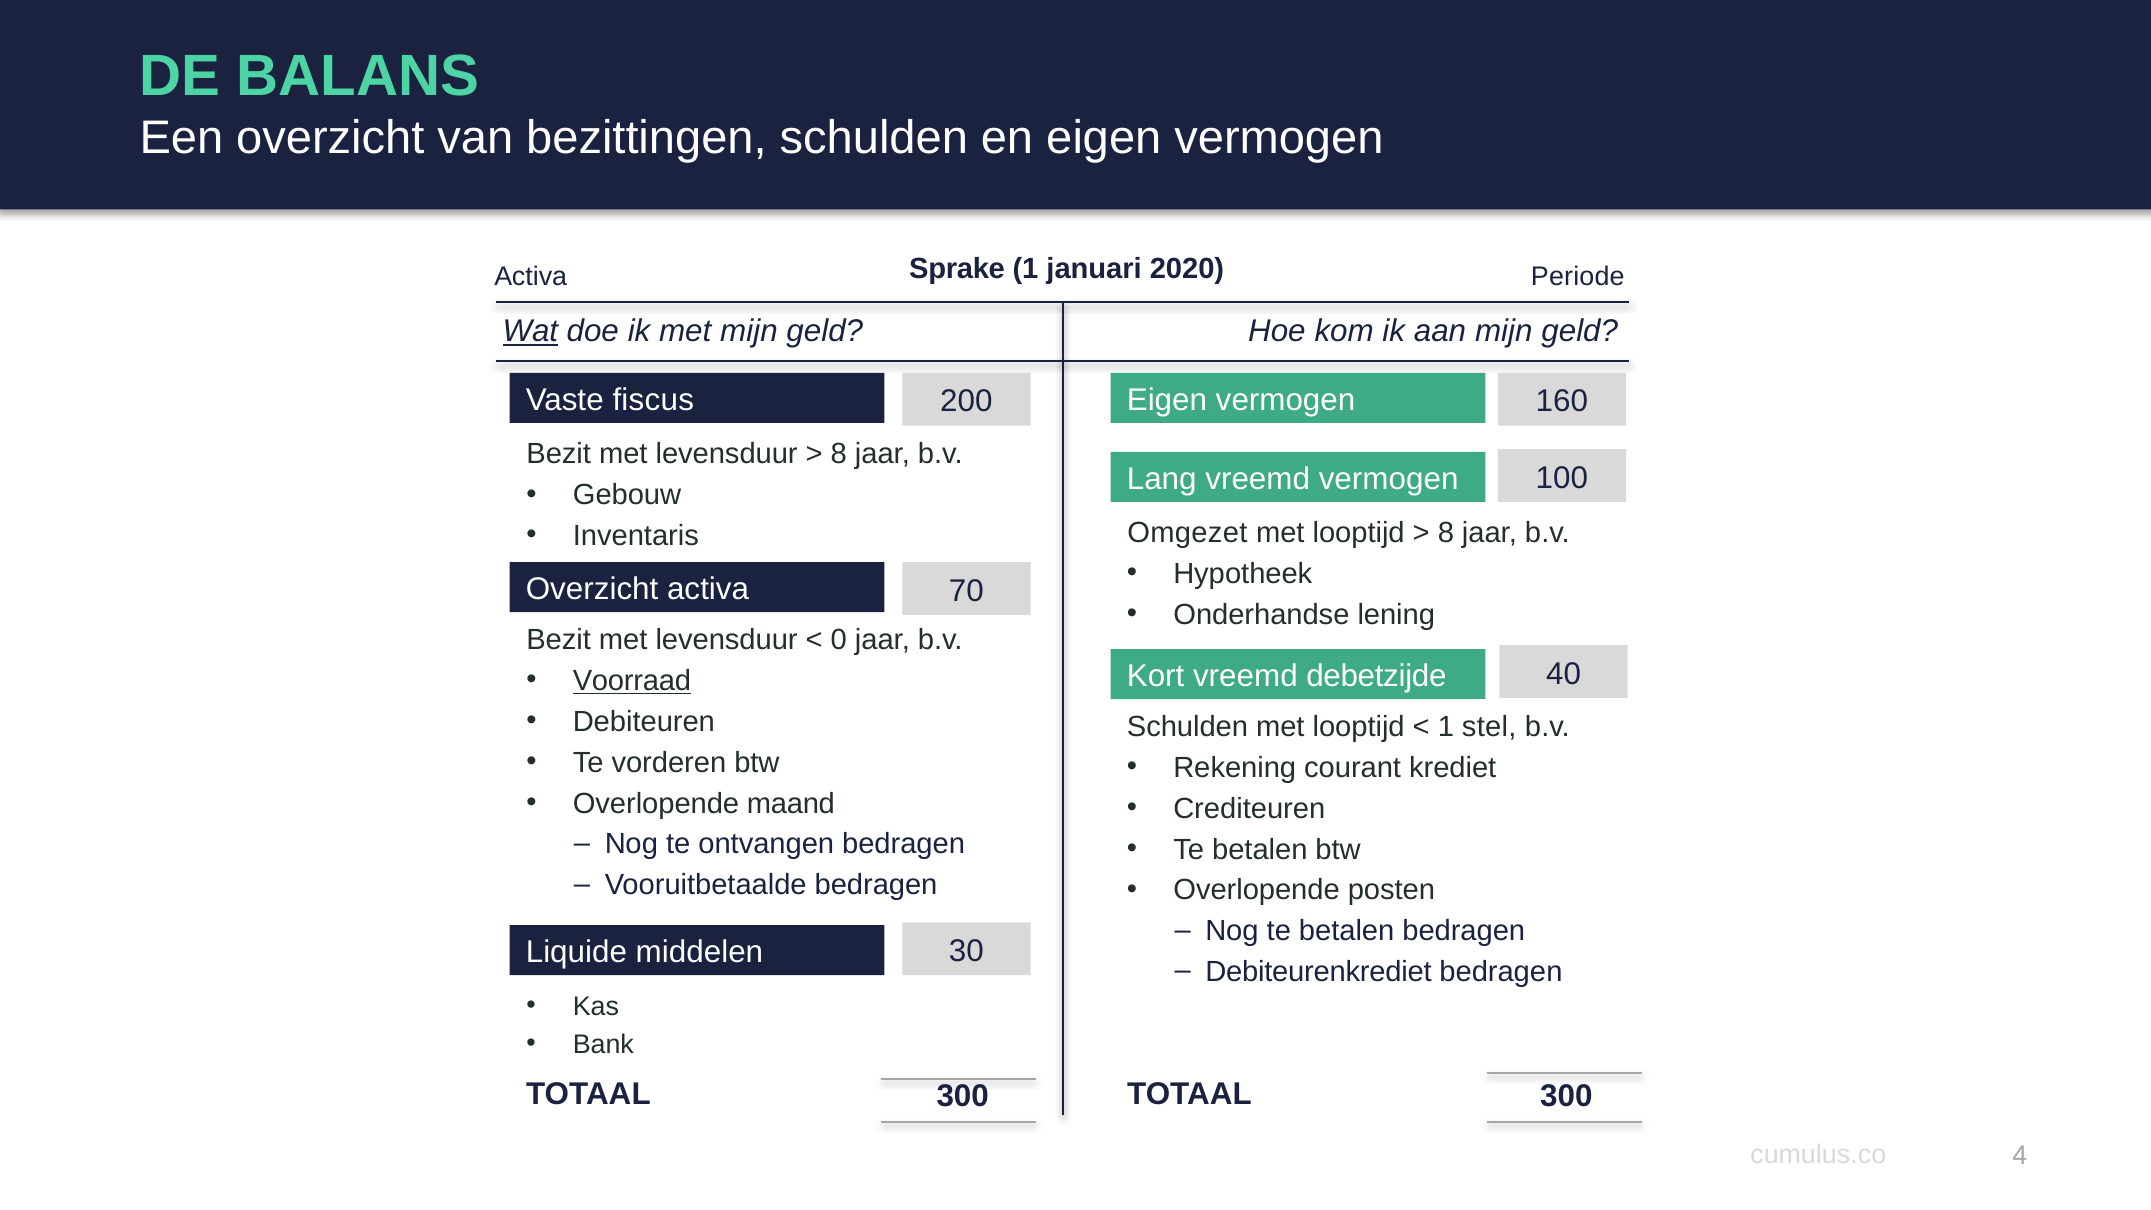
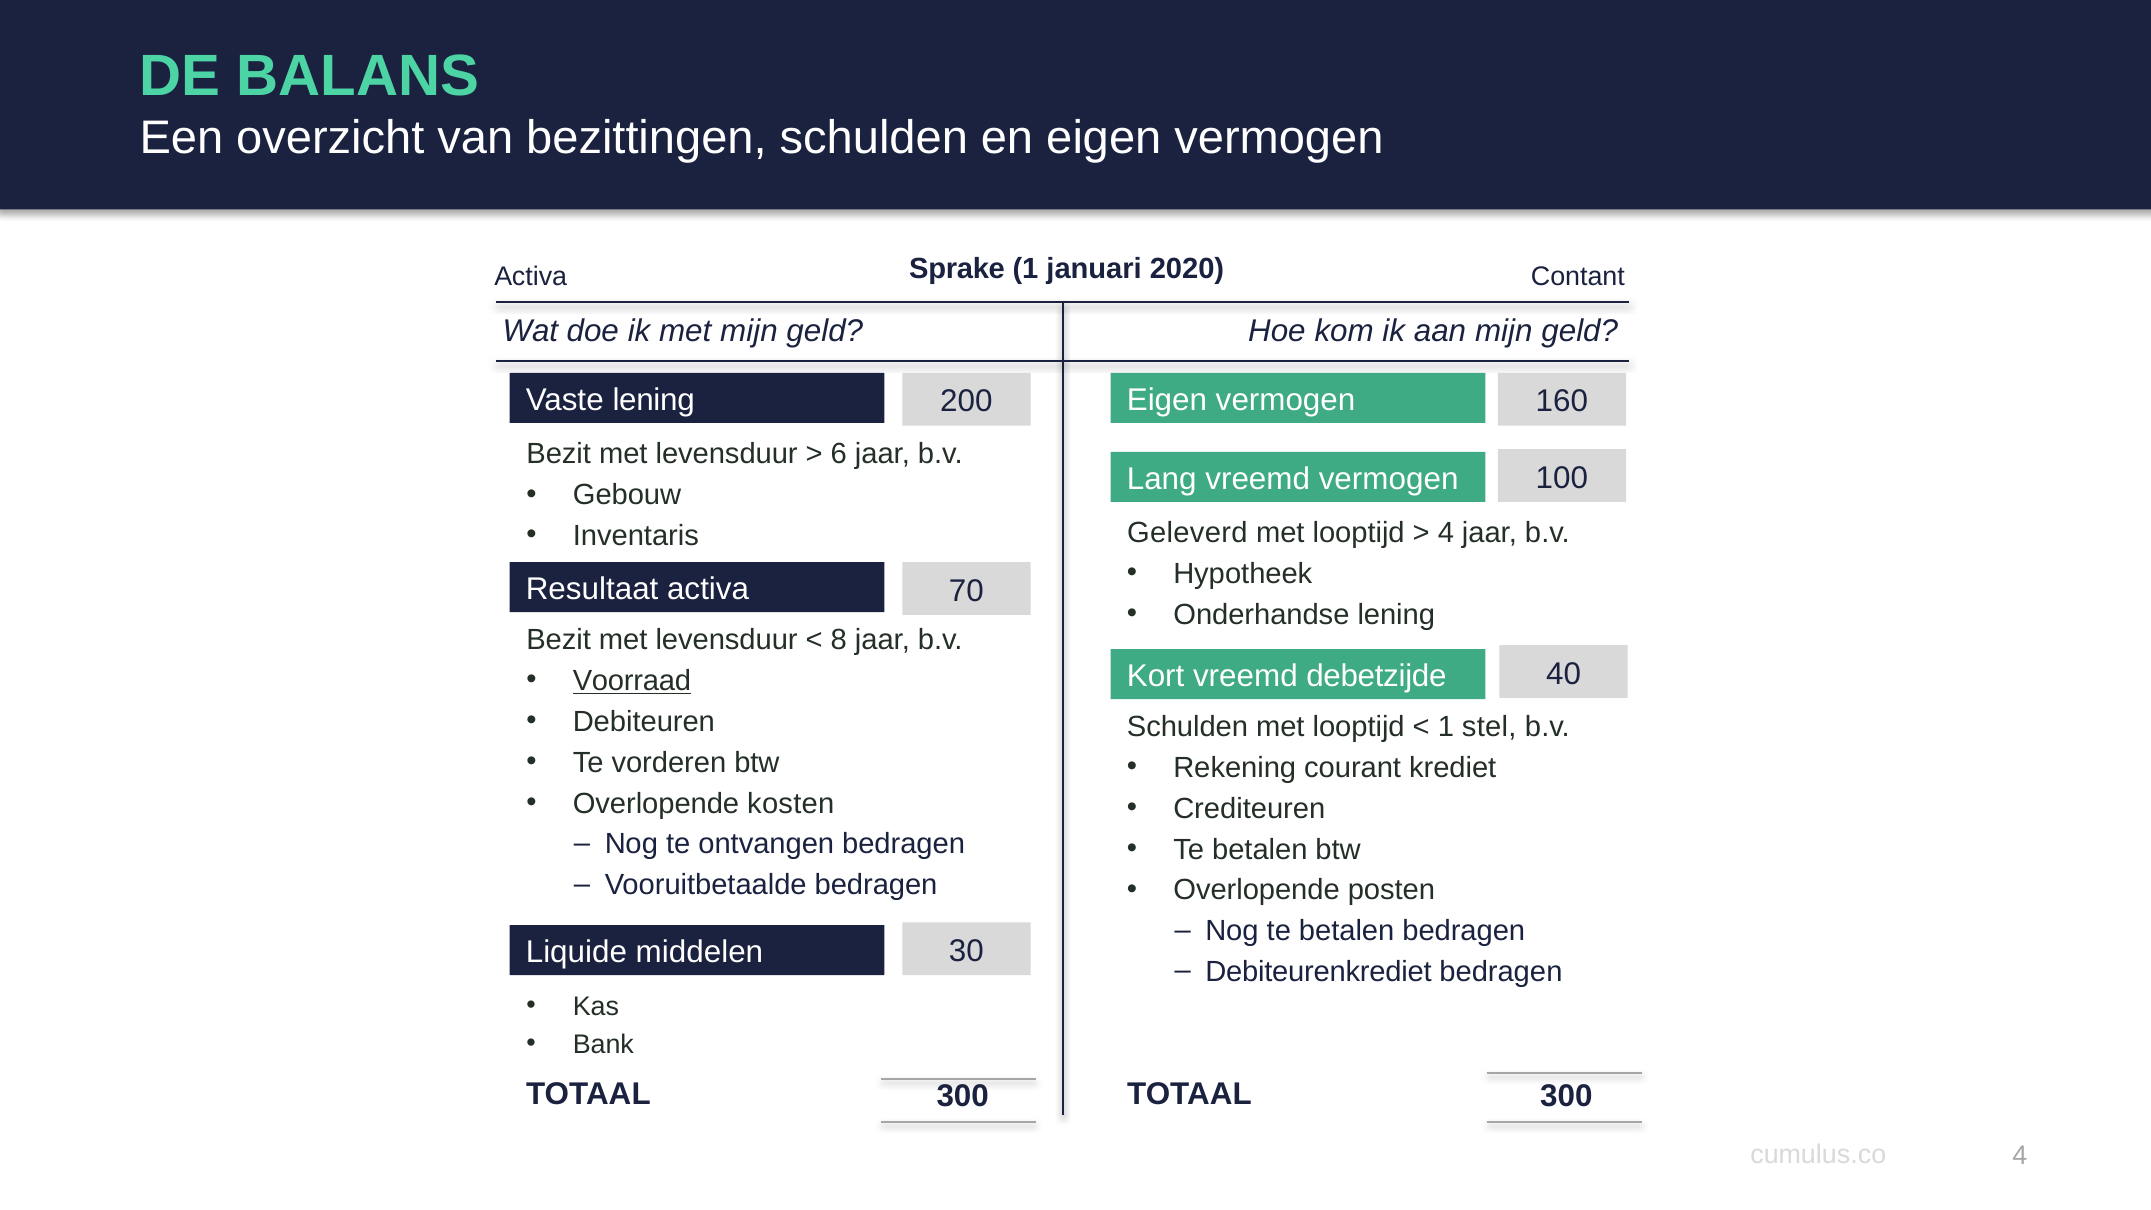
Periode: Periode -> Contant (1578, 276)
Wat underline: present -> none (530, 331)
Vaste fiscus: fiscus -> lening (654, 400)
8: 8 -> 6 (839, 454)
Omgezet: Omgezet -> Geleverd (1187, 533)
8: 8 -> 4 (1446, 533)
Overzicht: Overzicht -> Resultaat (592, 589)
0: 0 -> 8 (839, 640)
maand: maand -> kosten (791, 803)
